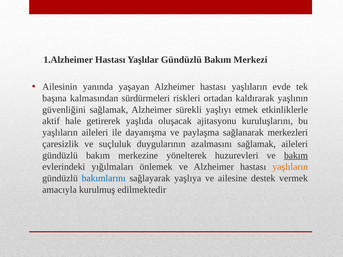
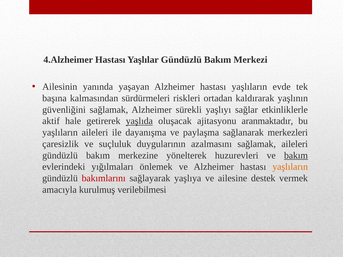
1.Alzheimer: 1.Alzheimer -> 4.Alzheimer (68, 60)
etmek: etmek -> sağlar (246, 110)
yaşlıda underline: none -> present (139, 121)
kuruluşlarını: kuruluşlarını -> aranmaktadır (267, 121)
bakımlarını colour: blue -> red (104, 178)
edilmektedir: edilmektedir -> verilebilmesi (142, 190)
